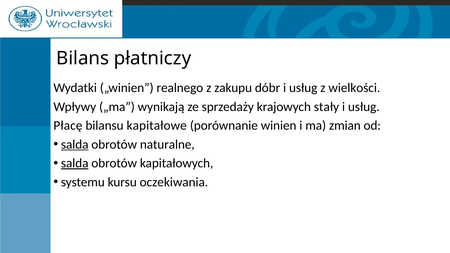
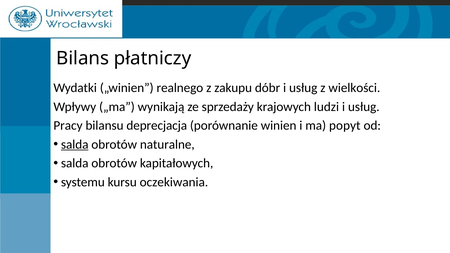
stały: stały -> ludzi (326, 107)
Płacę: Płacę -> Pracy (68, 126)
kapitałowe: kapitałowe -> deprecjacja (157, 126)
zmian: zmian -> popyt (345, 126)
salda underline: present -> none (75, 163)
